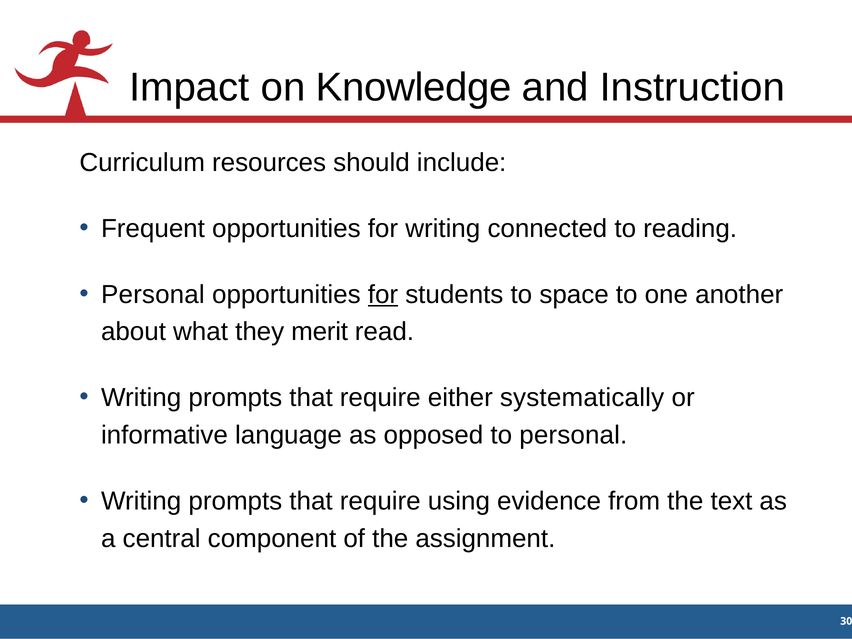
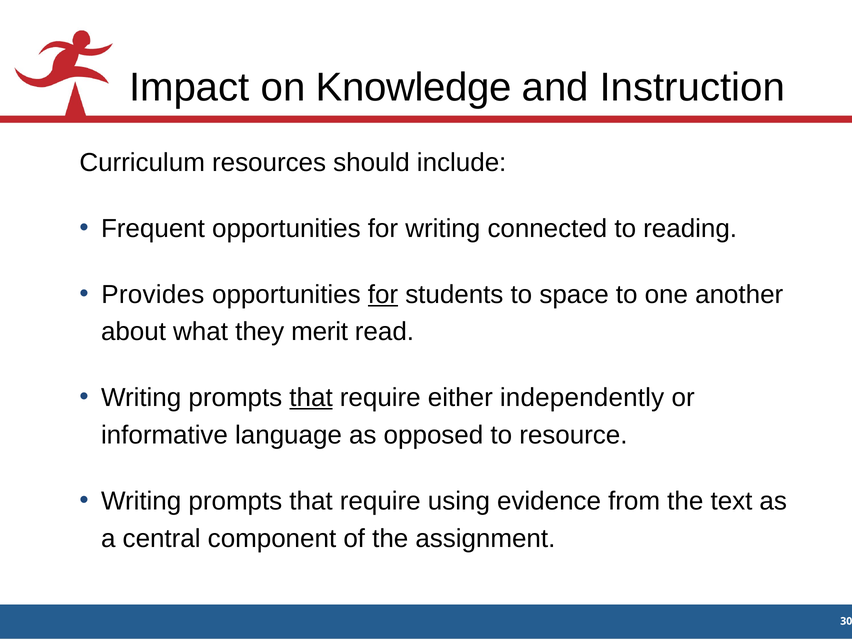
Personal: Personal -> Provides (153, 294)
that underline: none -> present (311, 398)
systematically: systematically -> independently (582, 398)
to personal: personal -> resource (573, 435)
